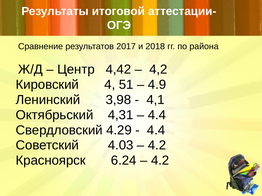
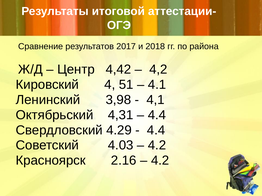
4.9: 4.9 -> 4.1 (157, 85)
6.24: 6.24 -> 2.16 (124, 161)
